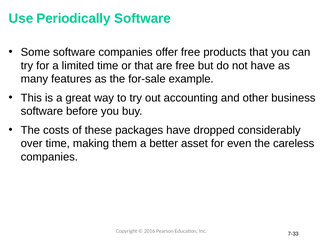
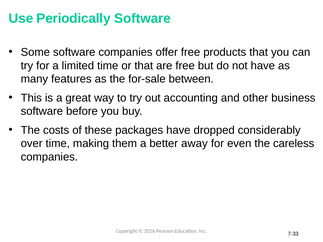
example: example -> between (191, 79)
asset: asset -> away (194, 144)
